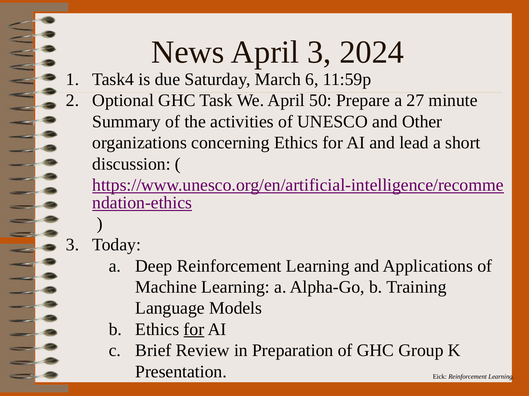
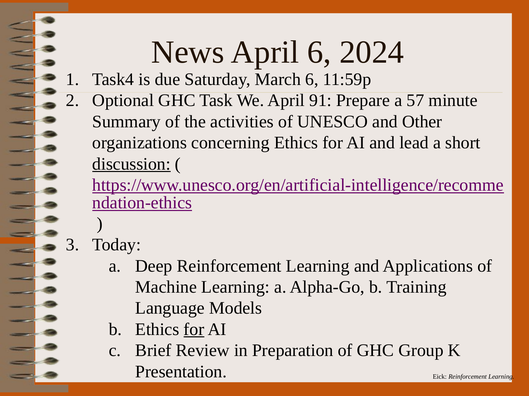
April 3: 3 -> 6 (319, 52)
50: 50 -> 91 (320, 101)
27: 27 -> 57 (415, 101)
discussion underline: none -> present (131, 164)
